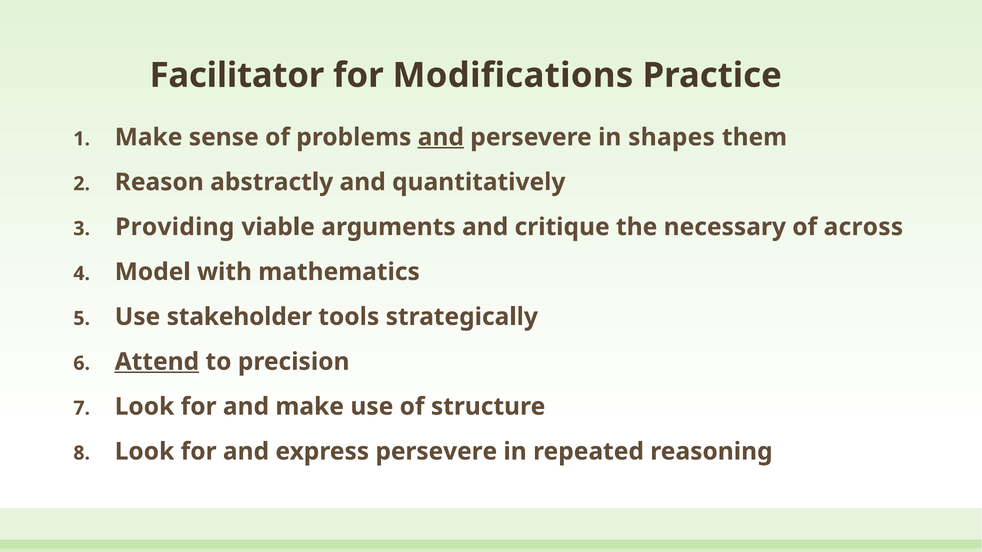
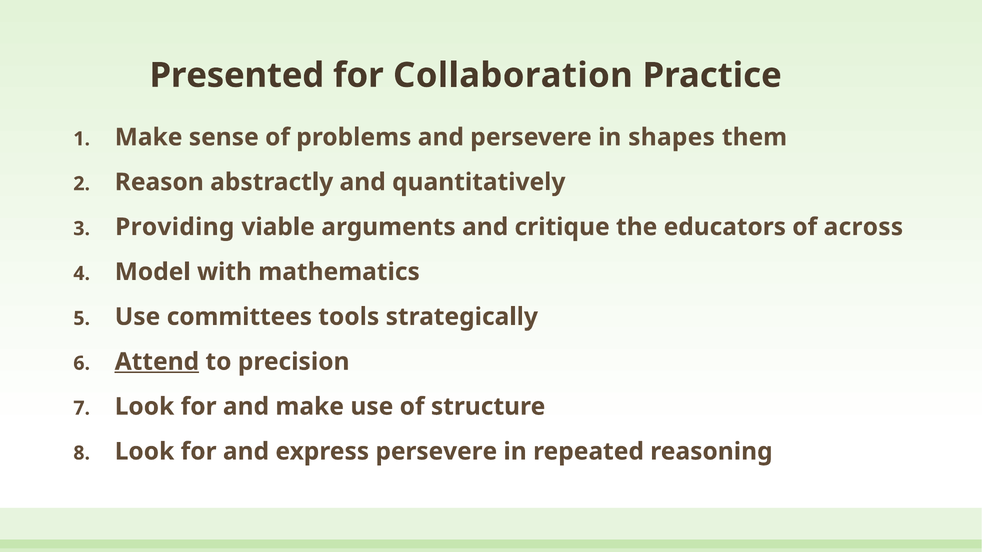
Facilitator: Facilitator -> Presented (237, 75)
Modifications: Modifications -> Collaboration (513, 75)
and underline: present -> none (441, 137)
necessary: necessary -> educators (725, 227)
stakeholder: stakeholder -> committees (239, 317)
